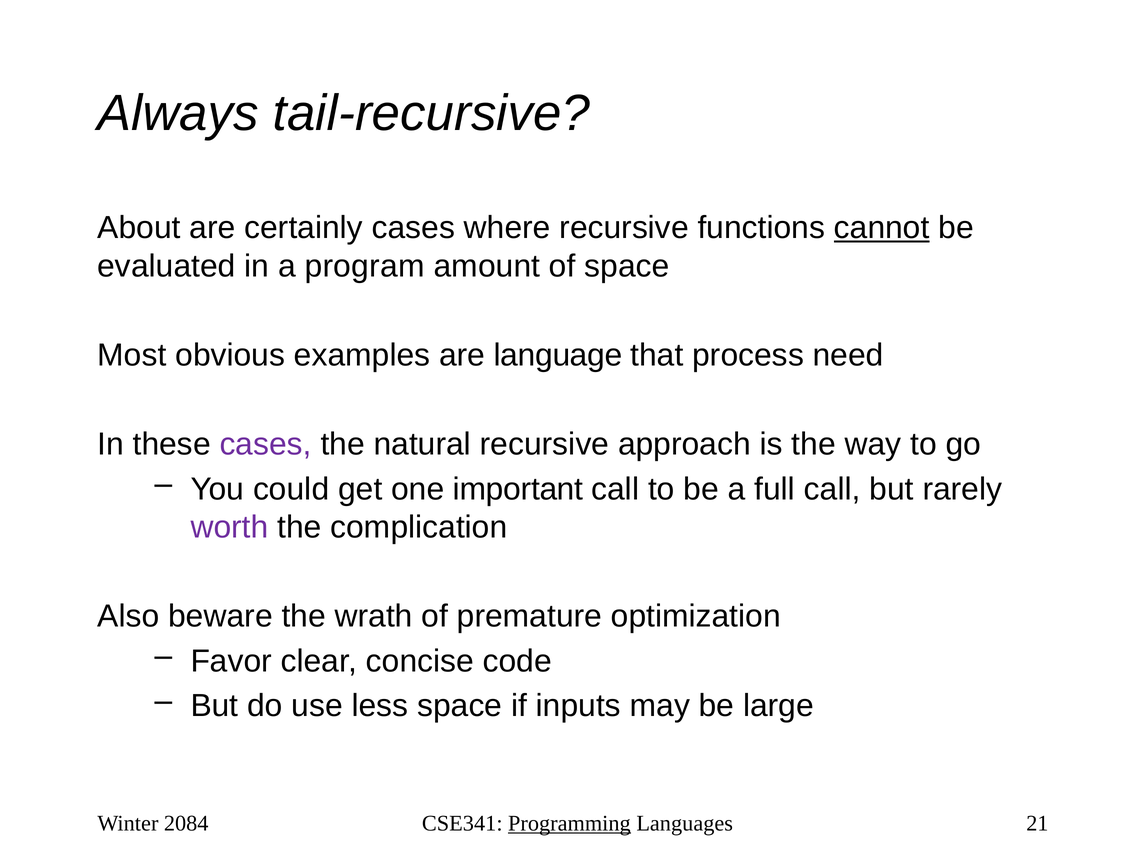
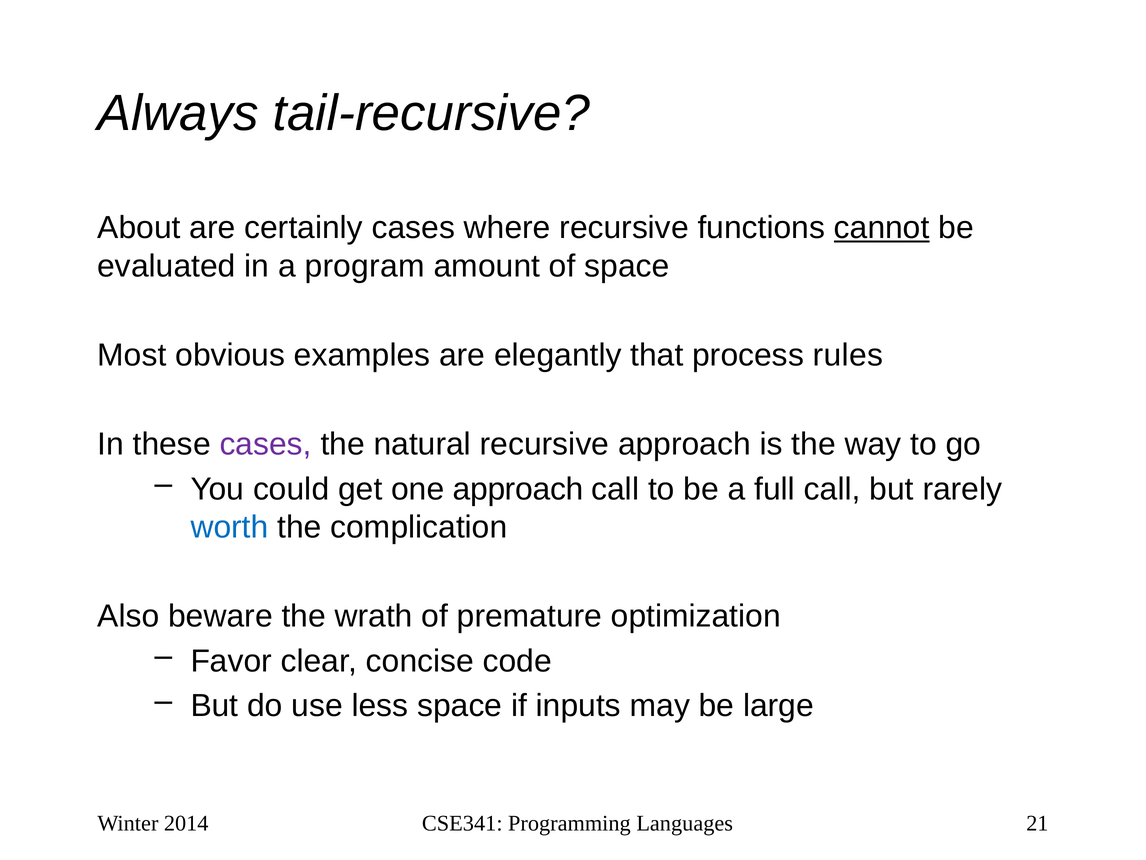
language: language -> elegantly (558, 355)
need: need -> rules (848, 355)
one important: important -> approach (518, 489)
worth colour: purple -> blue (229, 527)
2084: 2084 -> 2014 (186, 823)
Programming underline: present -> none (569, 823)
